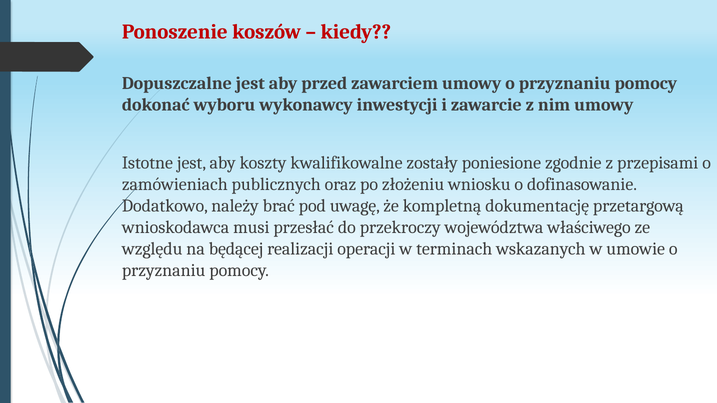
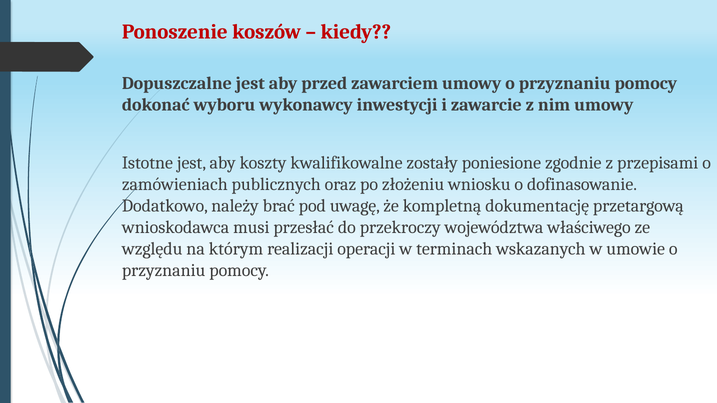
będącej: będącej -> którym (236, 249)
